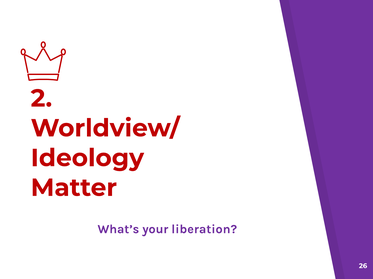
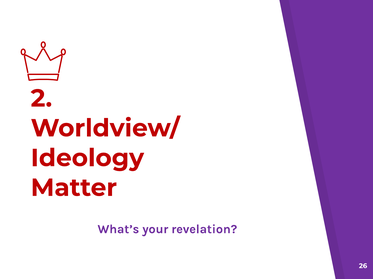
liberation: liberation -> revelation (204, 230)
